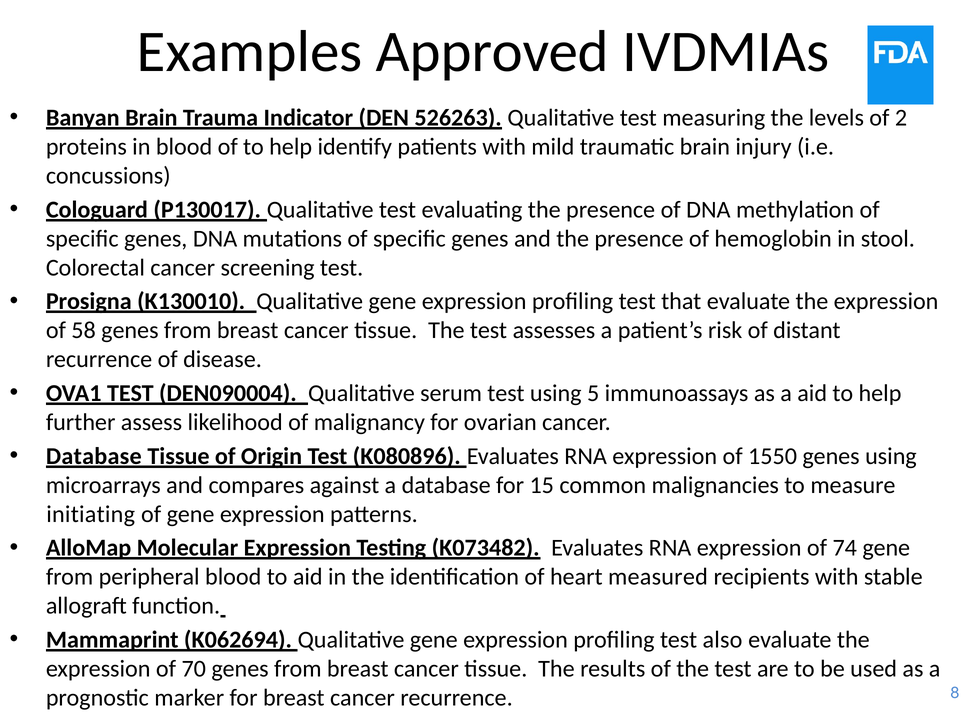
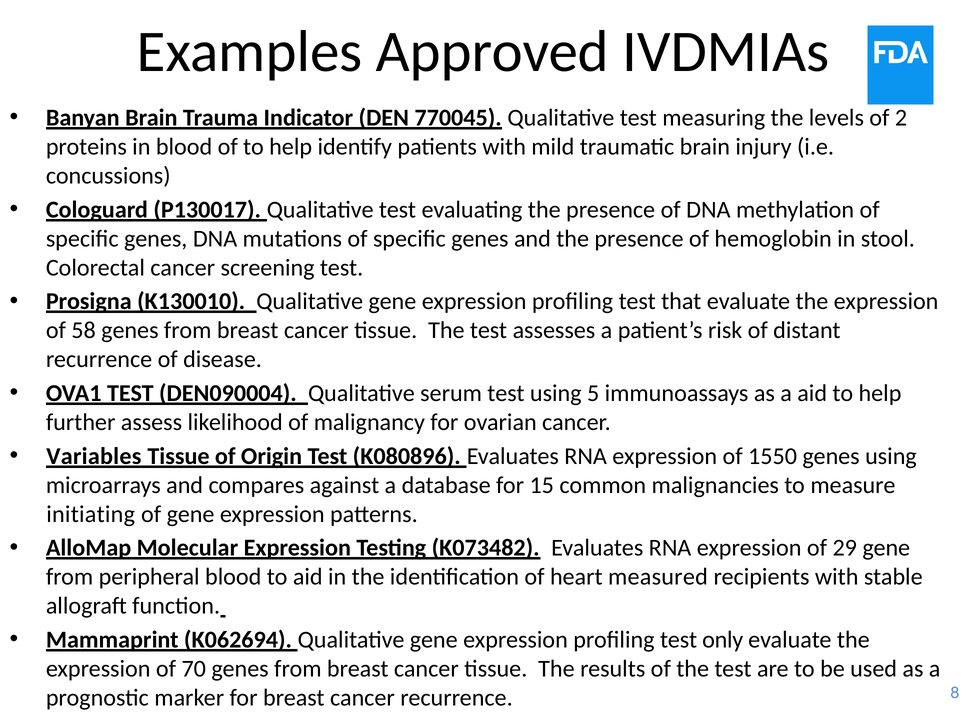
526263: 526263 -> 770045 (458, 118)
Database: Database -> Variables (94, 456)
74: 74 -> 29 (845, 547)
also: also -> only (723, 639)
